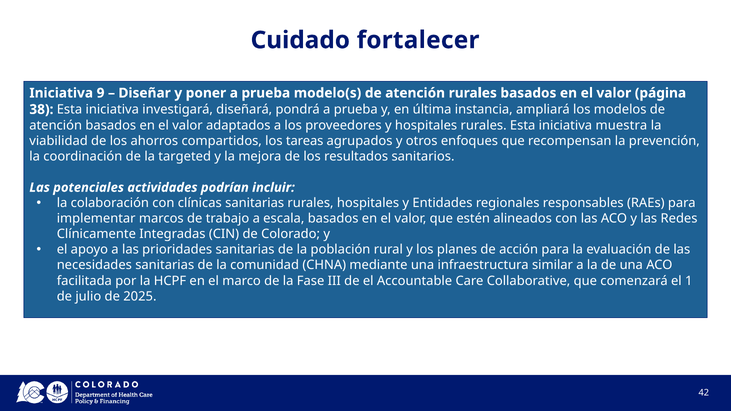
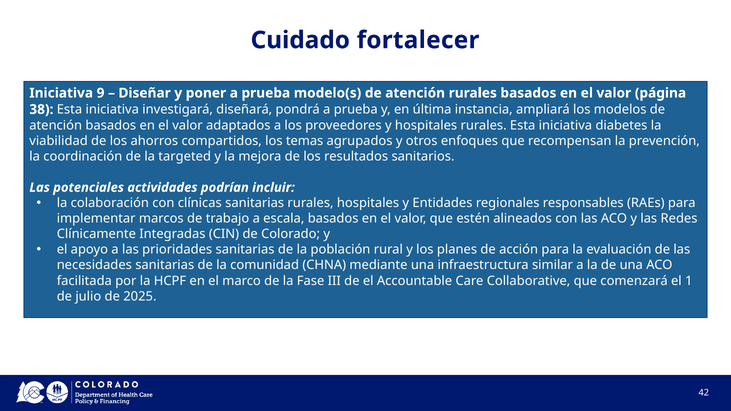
muestra: muestra -> diabetes (621, 125)
tareas: tareas -> temas (305, 141)
